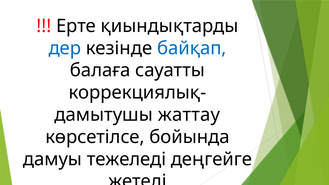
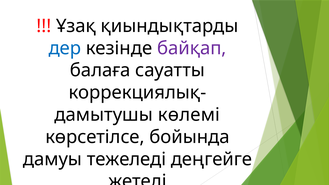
Ерте: Ерте -> Ұзақ (76, 26)
байқап colour: blue -> purple (192, 48)
жаттау: жаттау -> көлемі (189, 115)
